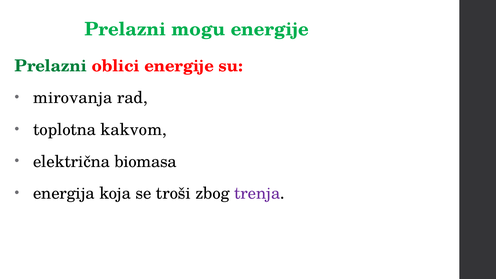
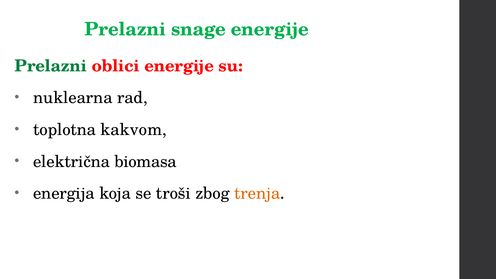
mogu: mogu -> snage (199, 29)
mirovanja: mirovanja -> nuklearna (73, 98)
trenja colour: purple -> orange (257, 193)
